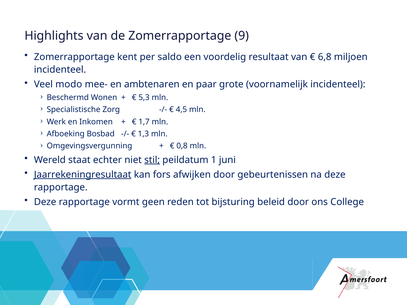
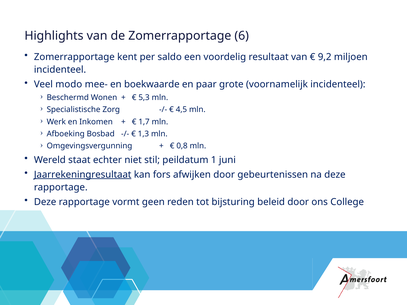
9: 9 -> 6 (242, 36)
6,8: 6,8 -> 9,2 (325, 57)
ambtenaren: ambtenaren -> boekwaarde (152, 85)
stil underline: present -> none (152, 160)
